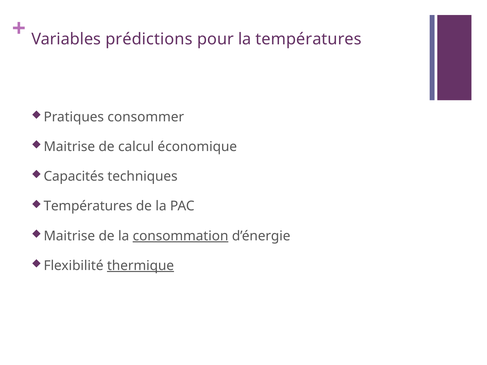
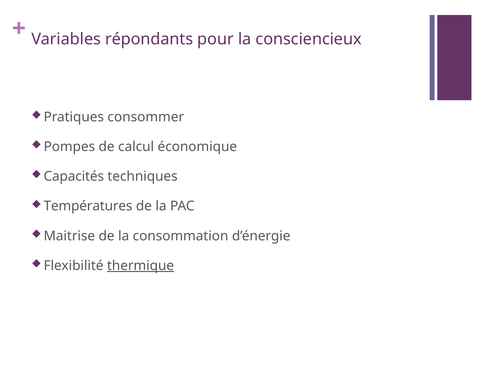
prédictions: prédictions -> répondants (149, 39)
la températures: températures -> consciencieux (309, 39)
Maitrise: Maitrise -> Pompes (69, 147)
consommation underline: present -> none (181, 236)
